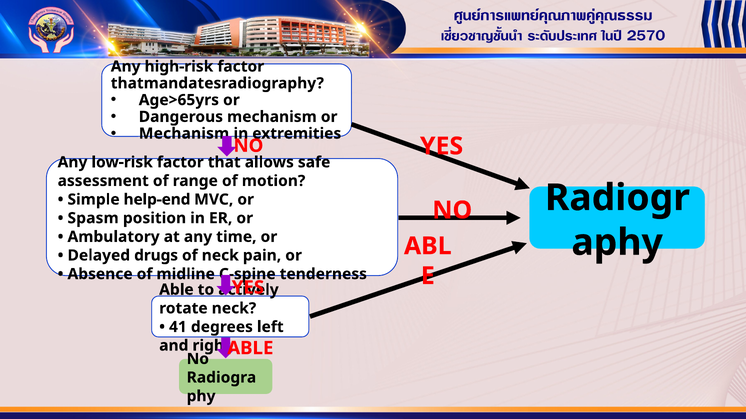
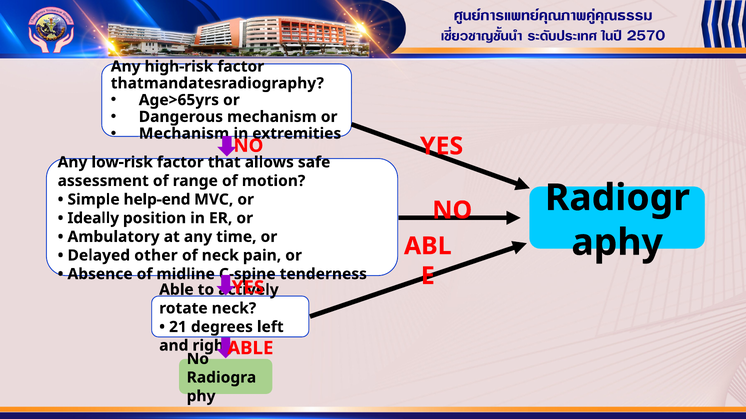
Spasm: Spasm -> Ideally (93, 218)
drugs: drugs -> other (156, 256)
41: 41 -> 21 (178, 327)
